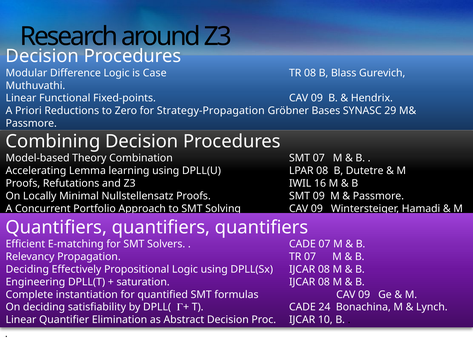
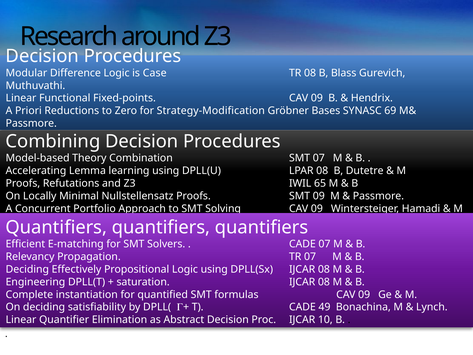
Strategy-Propagation: Strategy-Propagation -> Strategy-Modification (211, 111)
29: 29 -> 69 (390, 111)
16: 16 -> 65 (320, 183)
24: 24 -> 49 (324, 307)
